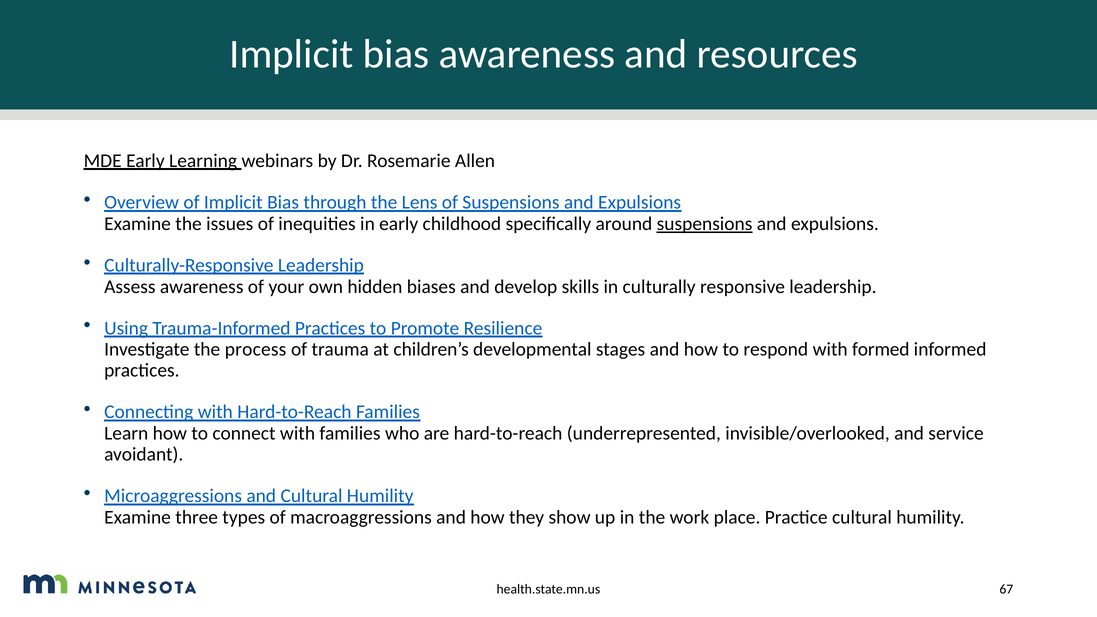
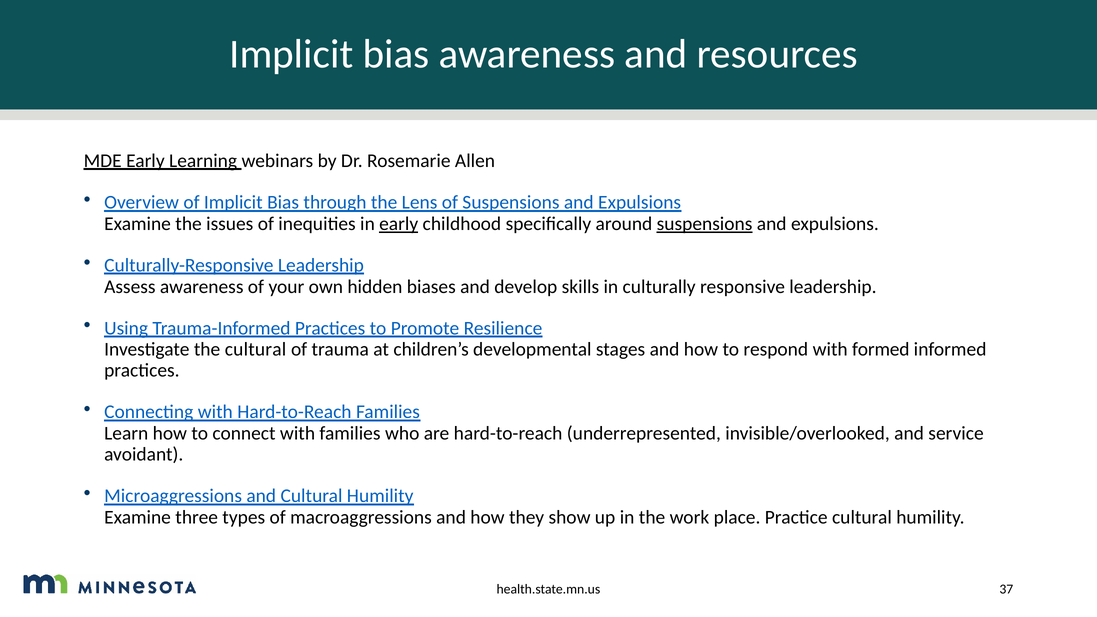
early underline: none -> present (399, 224)
the process: process -> cultural (256, 350)
67: 67 -> 37 (1006, 589)
